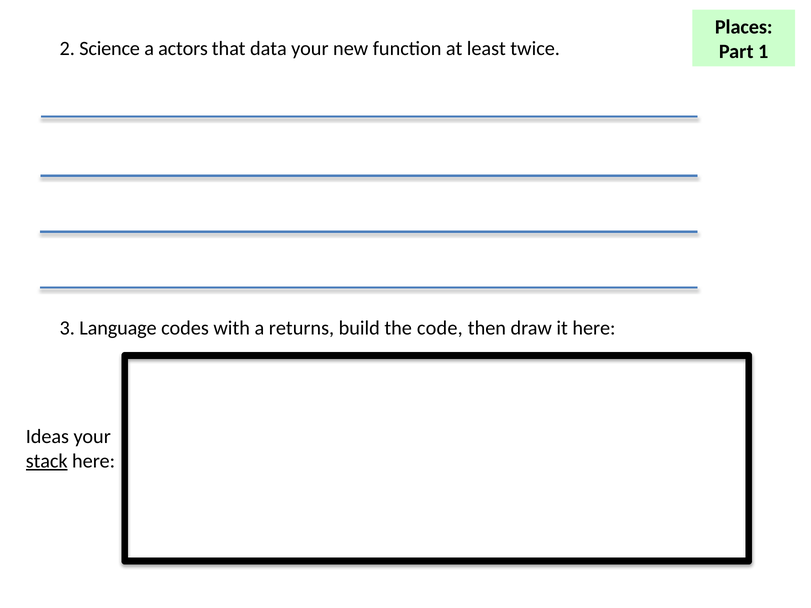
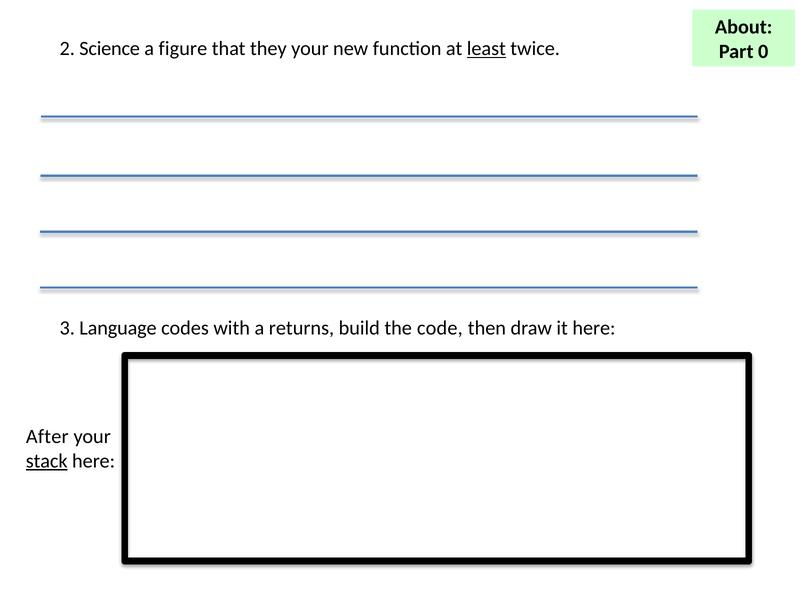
Places: Places -> About (744, 27)
actors: actors -> figure (183, 49)
data: data -> they (268, 49)
least underline: none -> present (486, 49)
1: 1 -> 0 (763, 52)
Ideas: Ideas -> After (47, 437)
